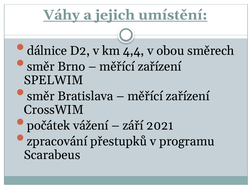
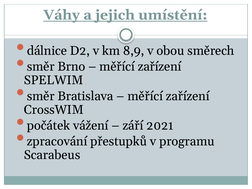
4,4: 4,4 -> 8,9 (134, 51)
